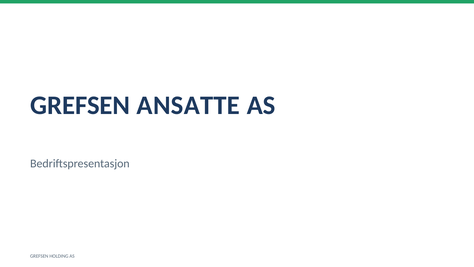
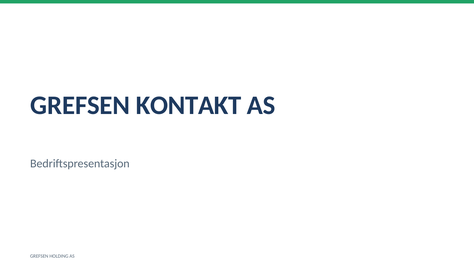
ANSATTE: ANSATTE -> KONTAKT (189, 105)
